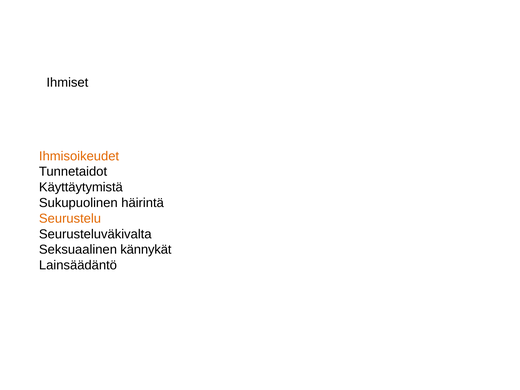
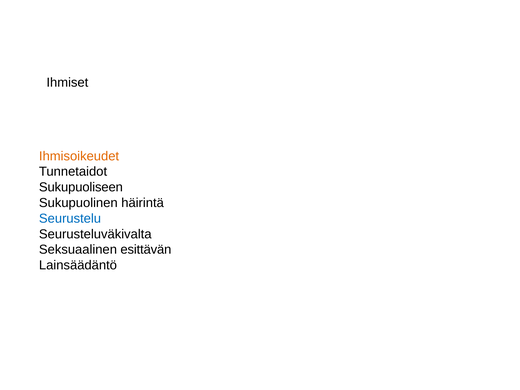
Käyttäytymistä: Käyttäytymistä -> Sukupuoliseen (81, 187)
Seurustelu colour: orange -> blue (70, 218)
kännykät: kännykät -> esittävän (146, 250)
